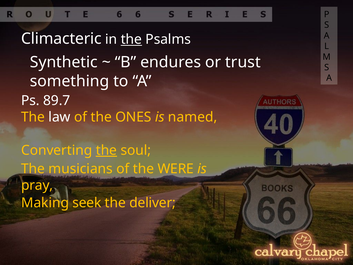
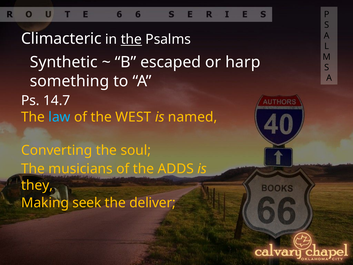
endures: endures -> escaped (171, 62)
trust: trust -> harp (243, 62)
89.7: 89.7 -> 14.7 (57, 101)
law colour: white -> light blue (59, 117)
ONES: ONES -> WEST (133, 117)
the underline: present -> none (106, 150)
WERE: WERE -> ADDS (176, 169)
pray: pray -> they (37, 185)
